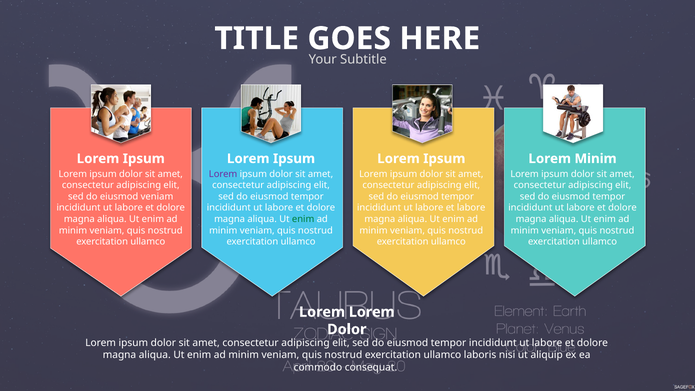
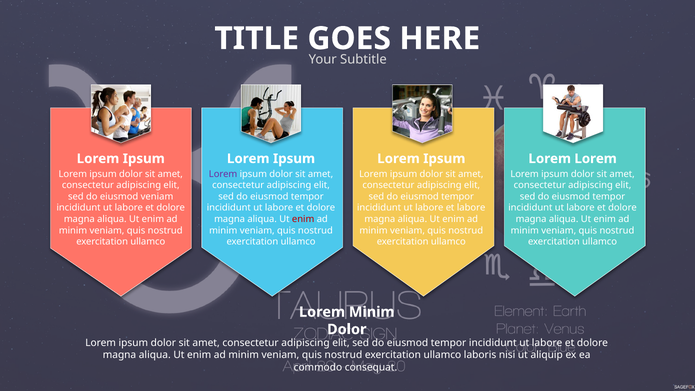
Minim: Minim -> Lorem (596, 159)
enim colour: green -> red (303, 219)
Lorem Lorem: Lorem -> Minim (372, 312)
